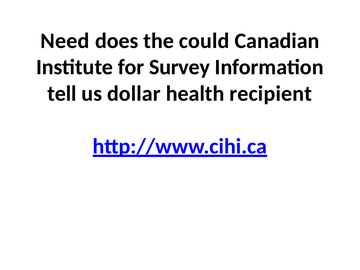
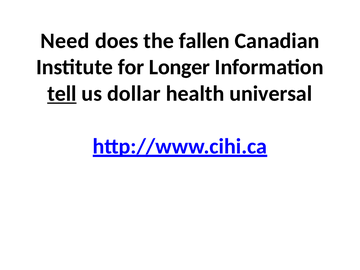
could: could -> fallen (204, 41)
Survey: Survey -> Longer (180, 67)
tell underline: none -> present (62, 94)
recipient: recipient -> universal (271, 94)
